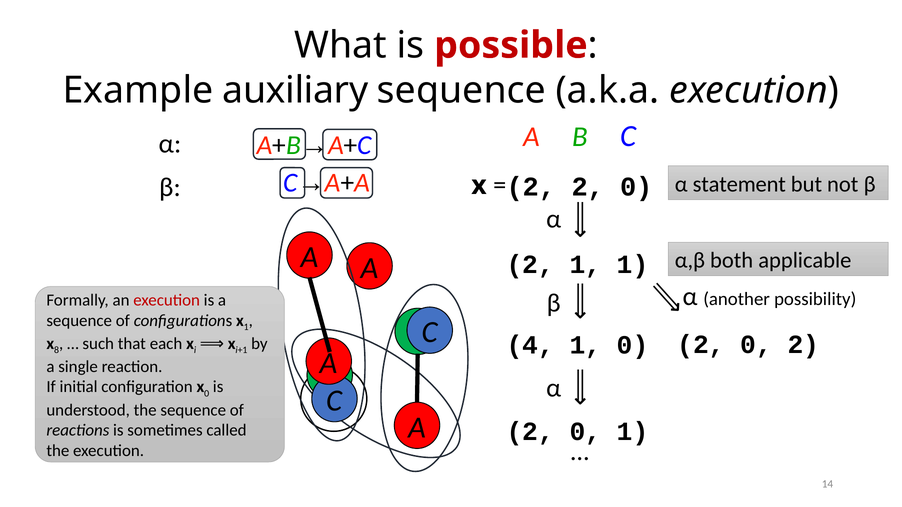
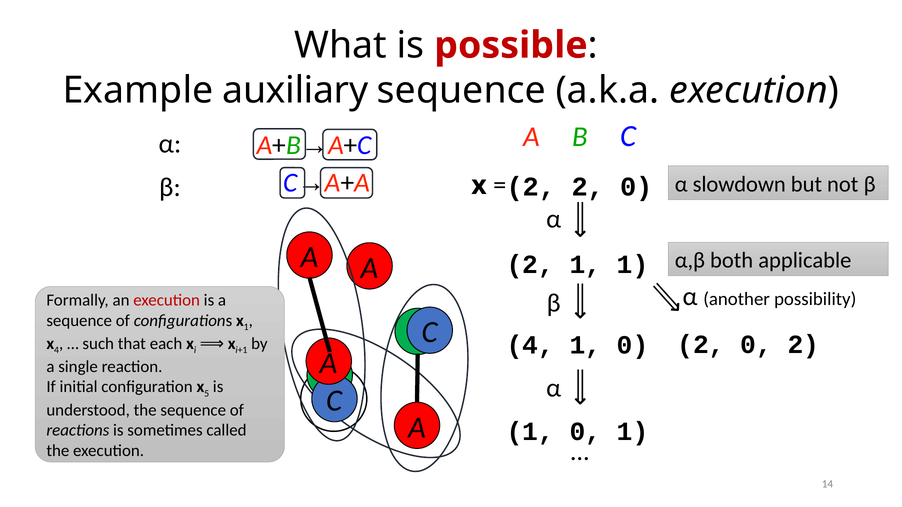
statement: statement -> slowdown (739, 185)
x 8: 8 -> 4 (57, 350)
x 0: 0 -> 5 (207, 394)
2: 2 -> 1 (530, 432)
